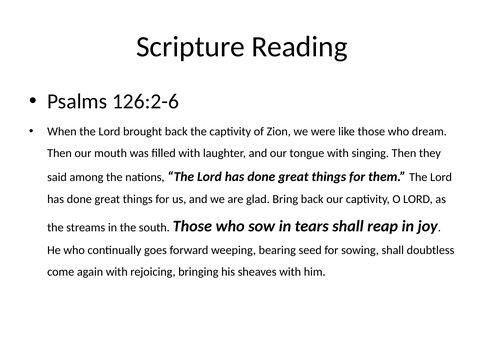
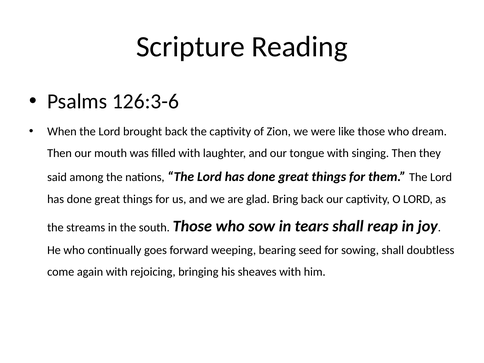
126:2-6: 126:2-6 -> 126:3-6 (145, 102)
